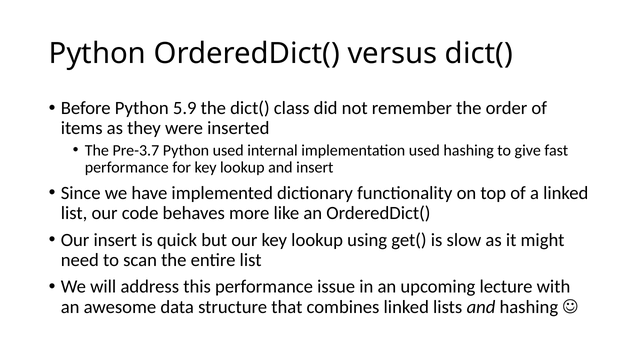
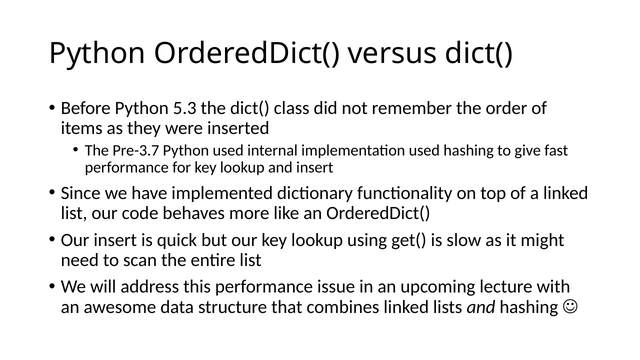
5.9: 5.9 -> 5.3 (185, 108)
